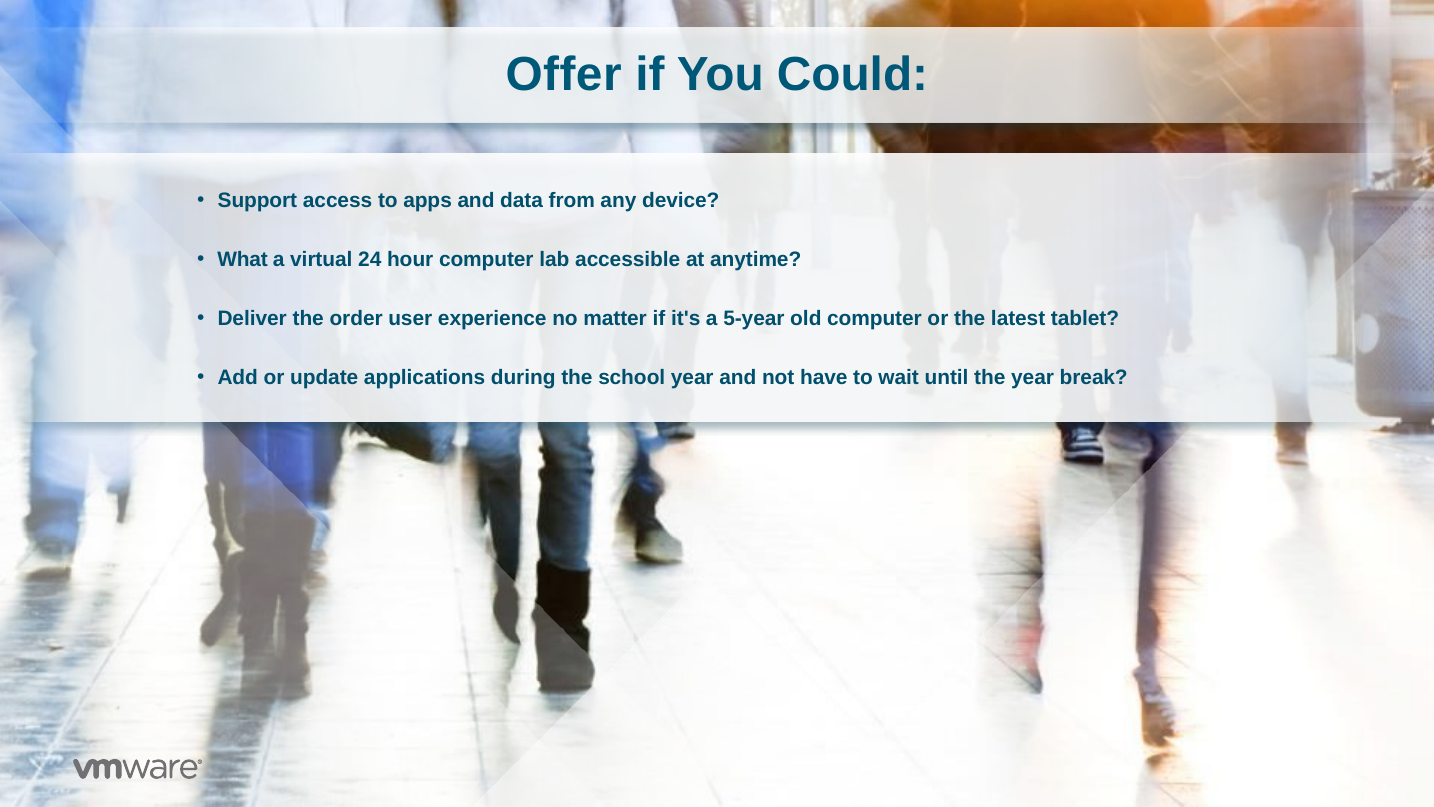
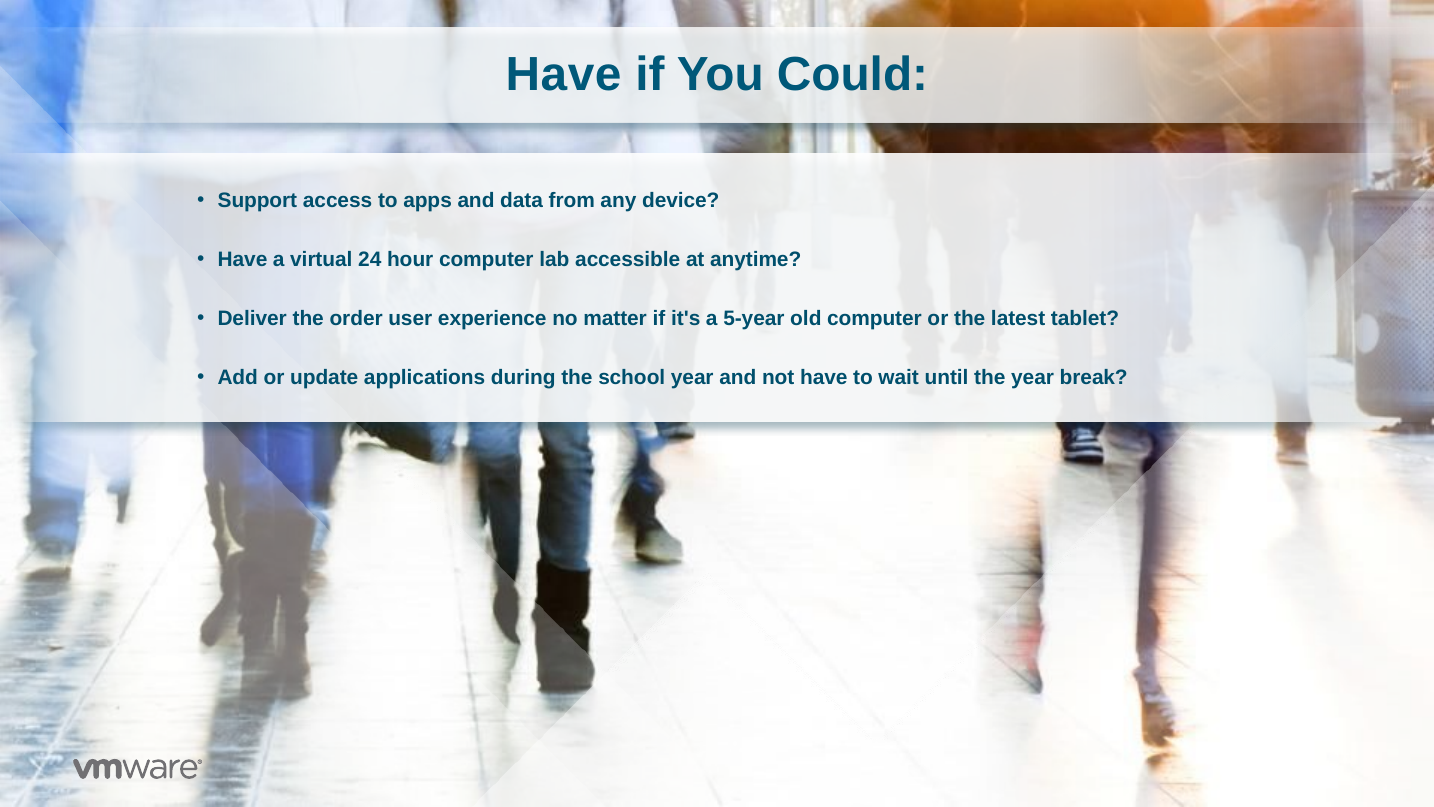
Offer: Offer -> Have (564, 75)
What: What -> Have (243, 259)
